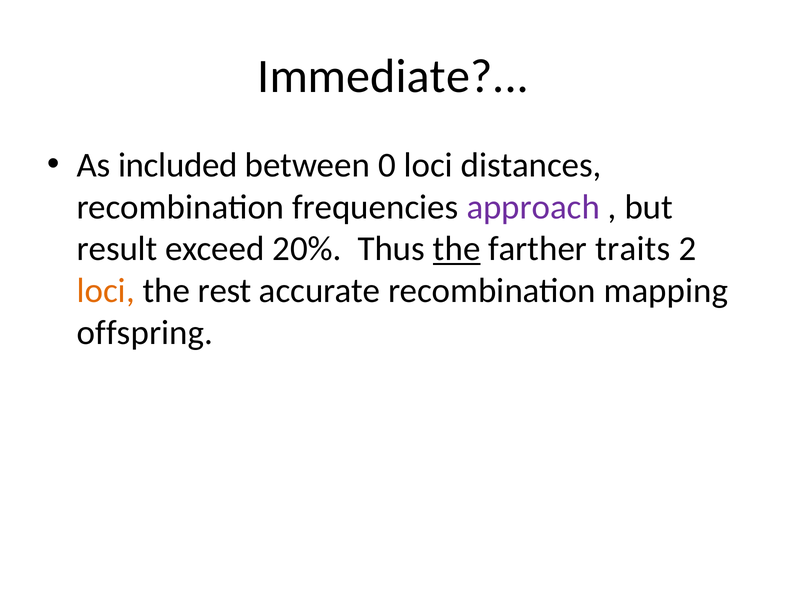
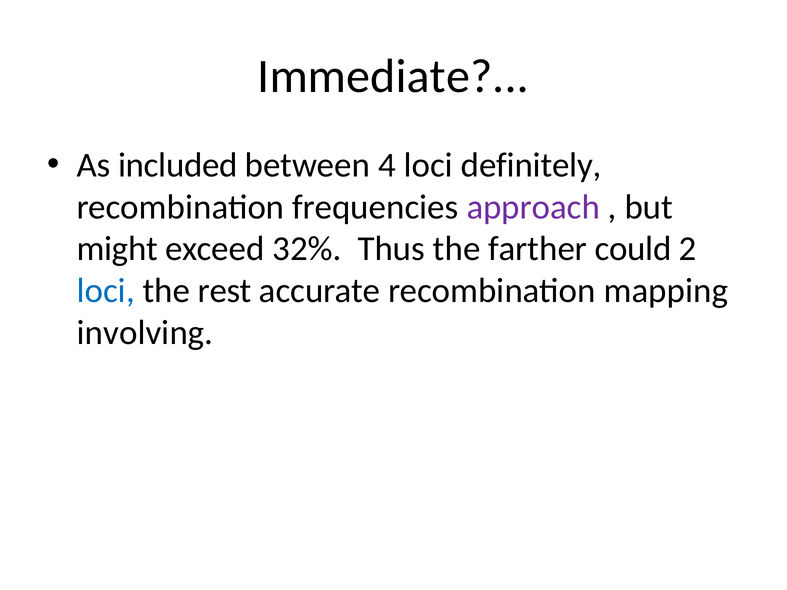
0: 0 -> 4 (387, 165)
distances: distances -> definitely (531, 165)
result: result -> might (117, 249)
20%: 20% -> 32% (307, 249)
the underline: present -> none (457, 249)
traits: traits -> could (633, 249)
loci colour: orange -> blue (106, 291)
offspring: offspring -> involving (145, 333)
